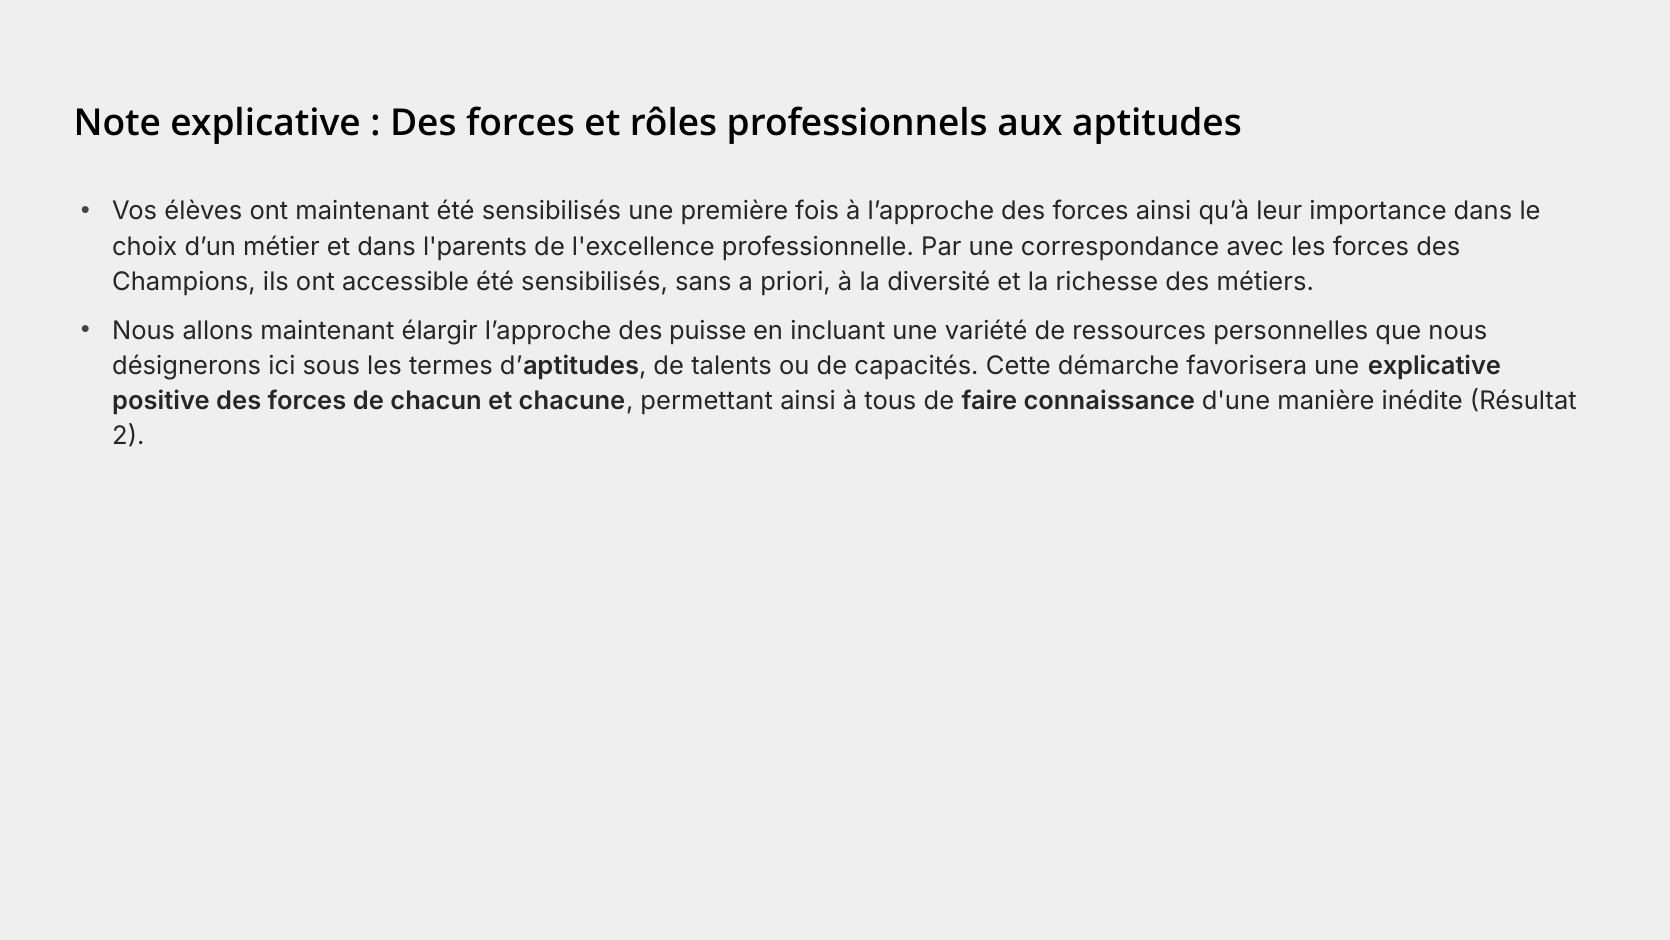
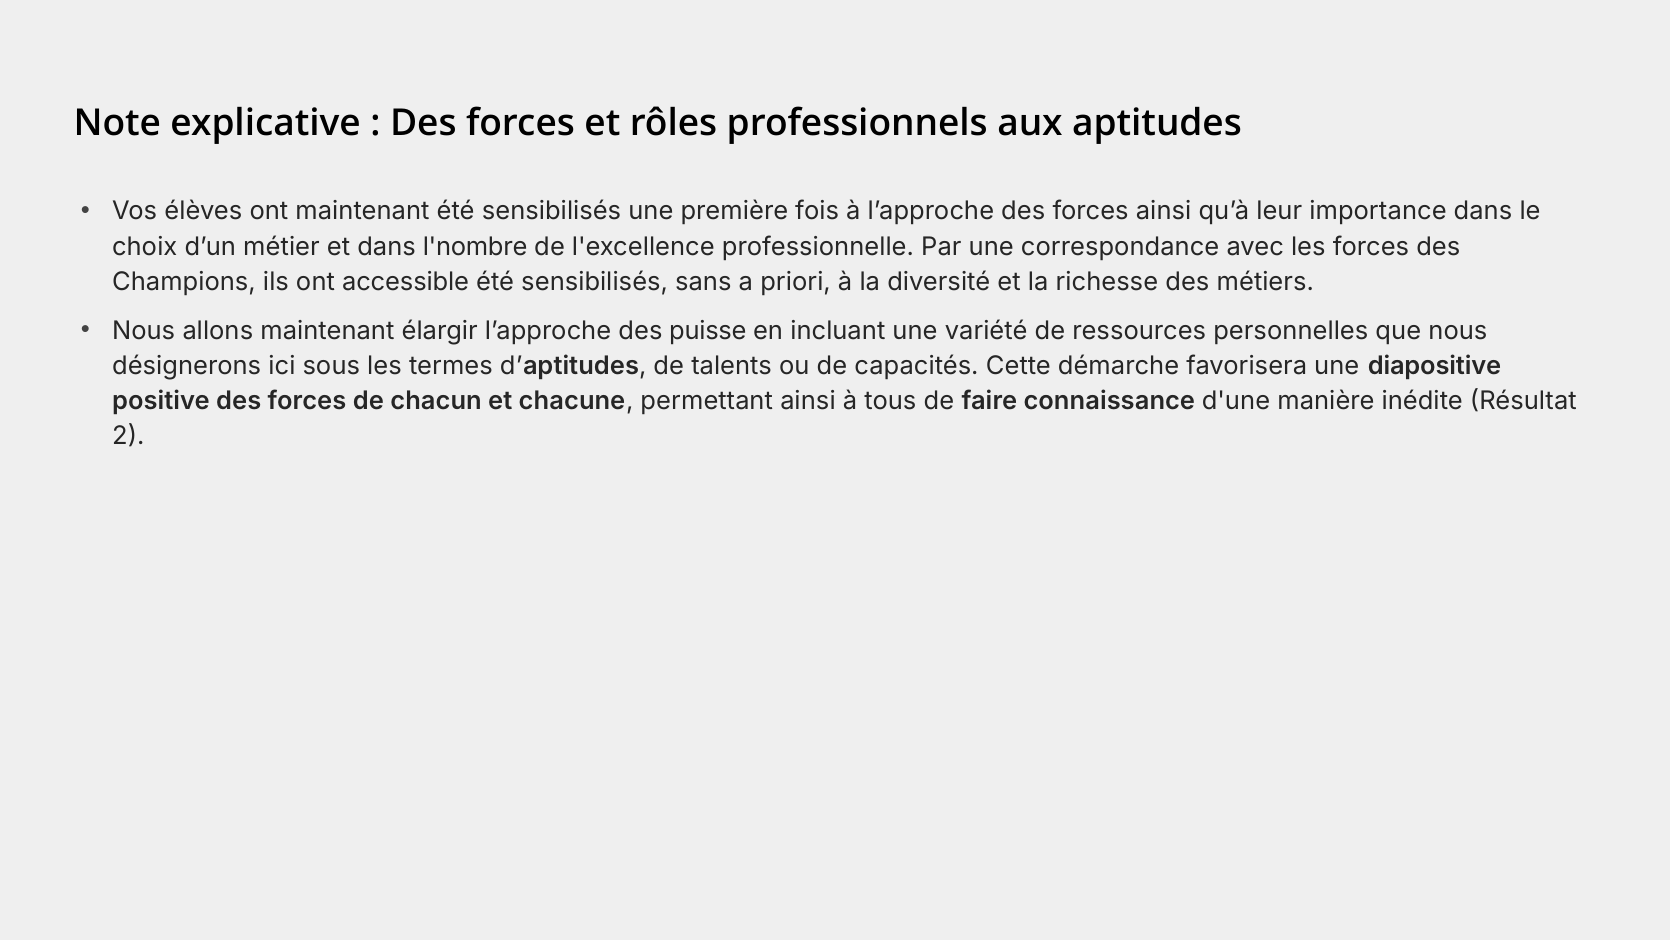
l'parents: l'parents -> l'nombre (475, 246)
une explicative: explicative -> diapositive (1434, 366)
